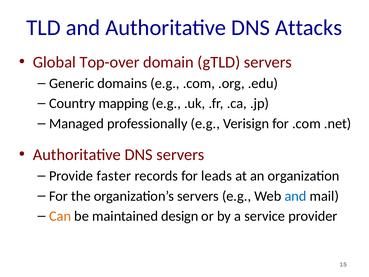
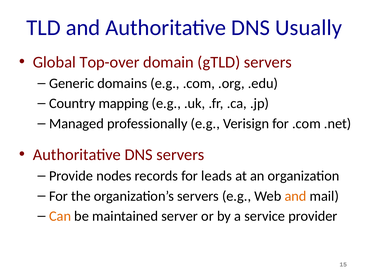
Attacks: Attacks -> Usually (309, 28)
faster: faster -> nodes (114, 176)
and colour: blue -> orange (295, 196)
design: design -> server (180, 216)
